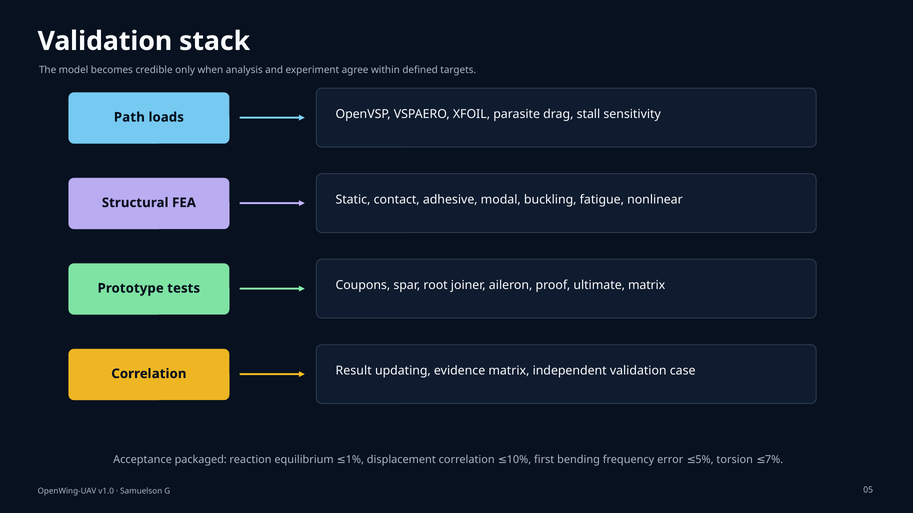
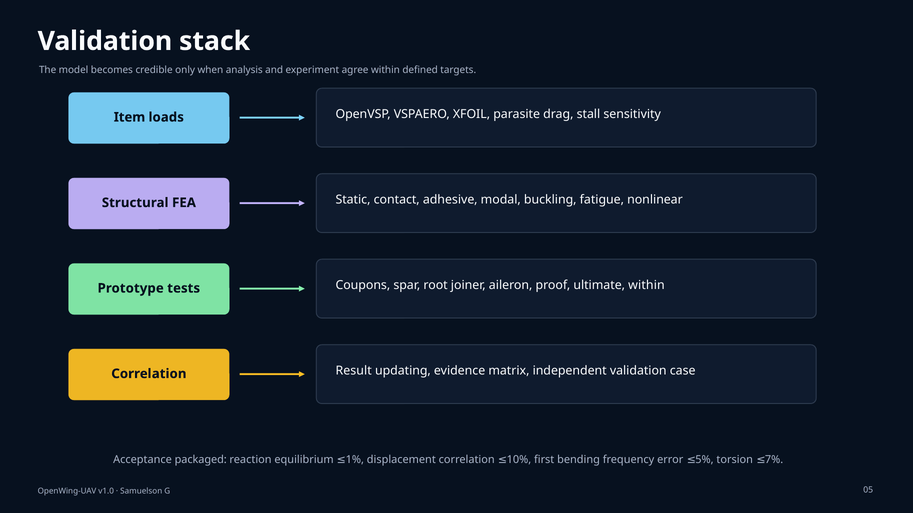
Path: Path -> Item (129, 117)
ultimate matrix: matrix -> within (646, 286)
